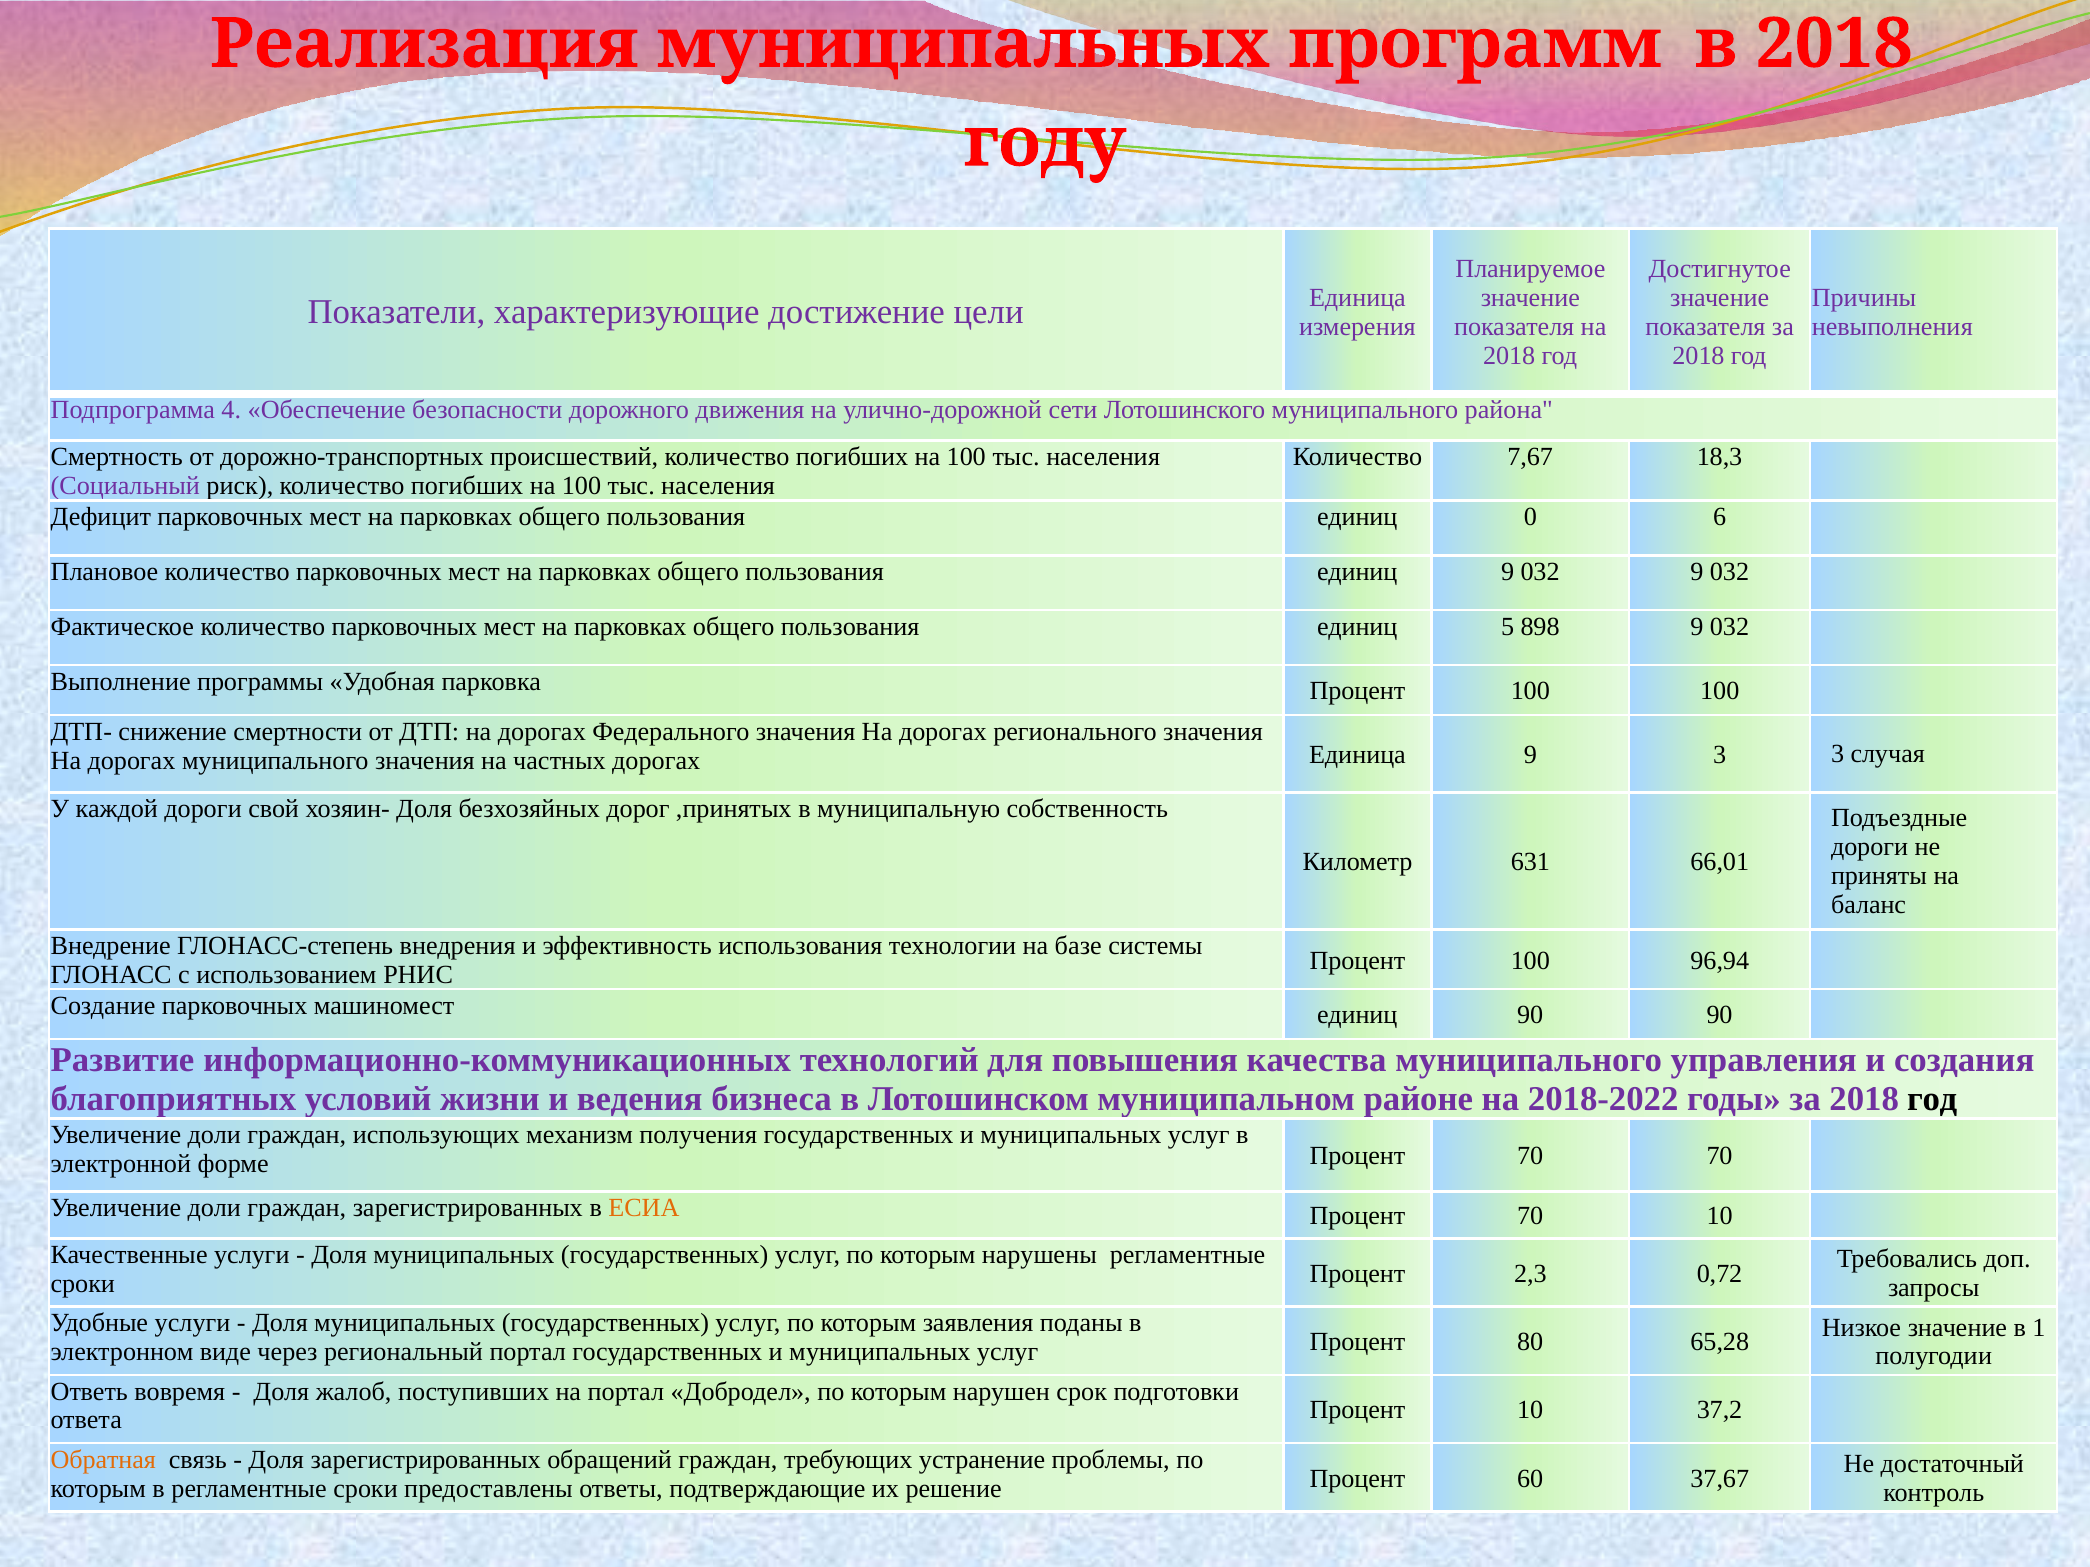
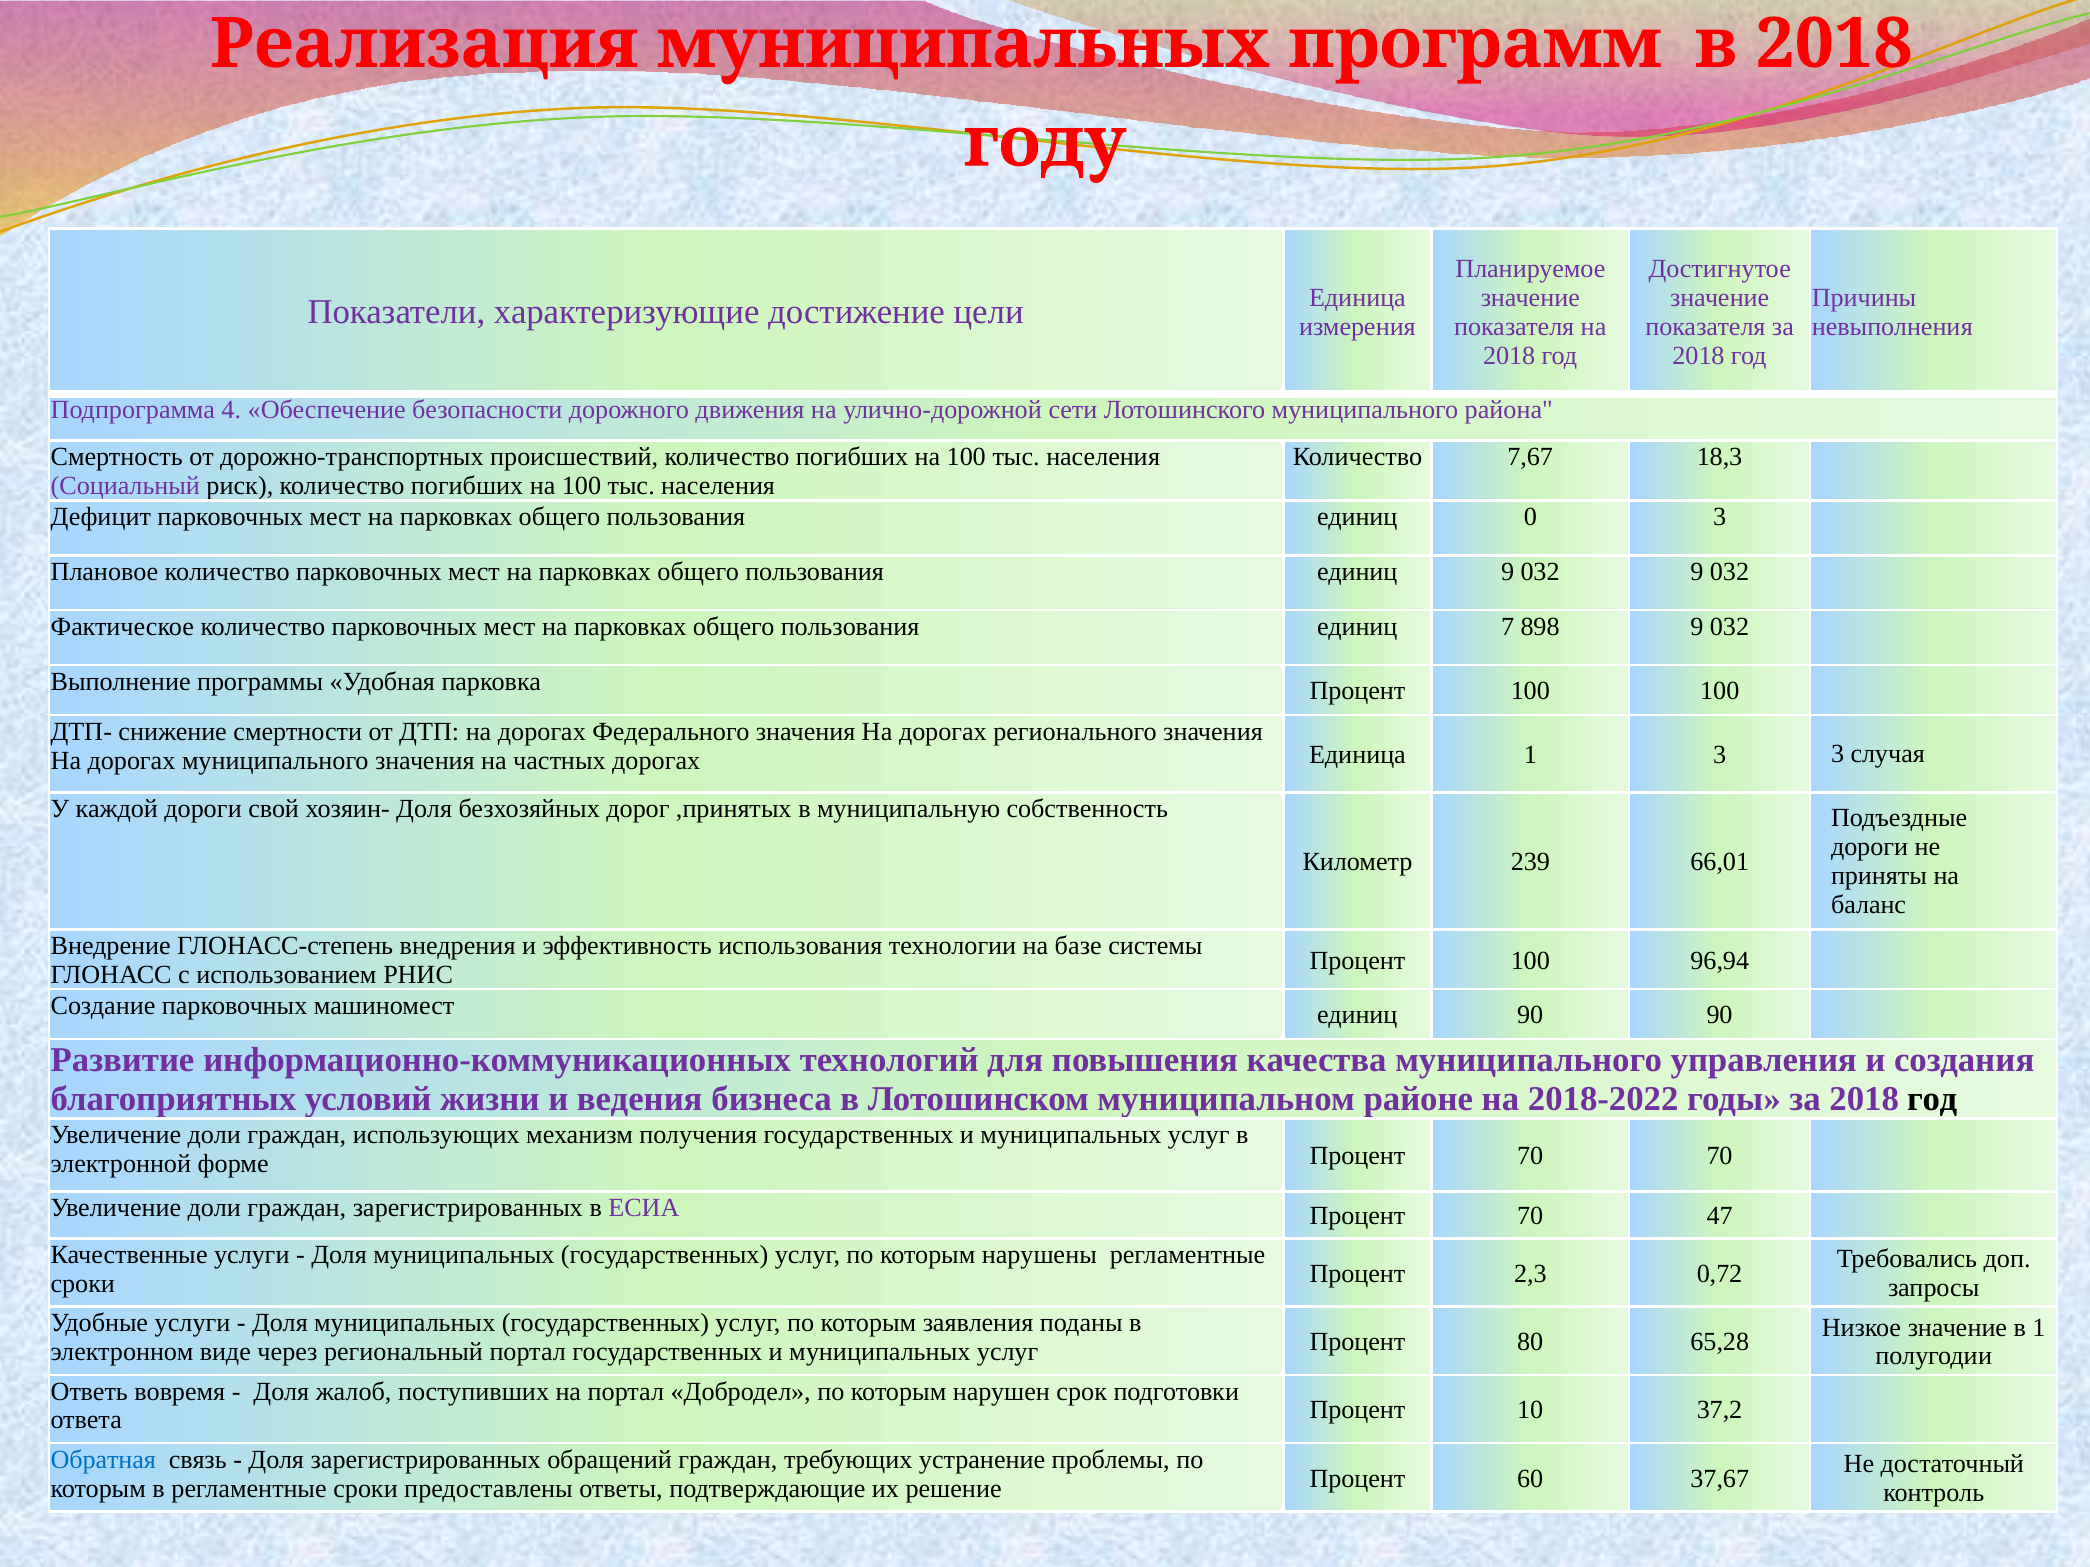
0 6: 6 -> 3 (1720, 517)
5: 5 -> 7 (1508, 627)
Единица 9: 9 -> 1 (1530, 755)
631: 631 -> 239 (1530, 863)
ЕСИА colour: orange -> purple (644, 1208)
70 10: 10 -> 47 (1720, 1216)
Обратная colour: orange -> blue (103, 1460)
